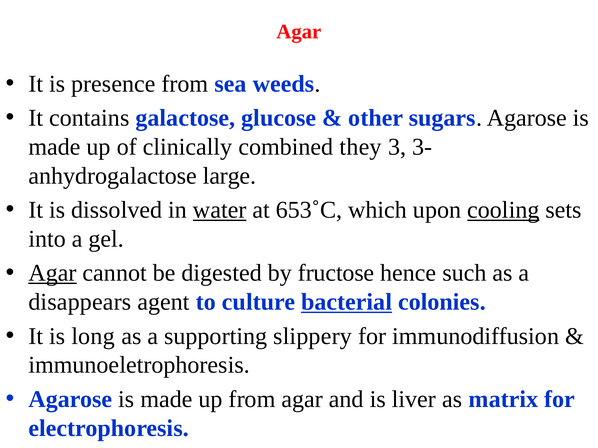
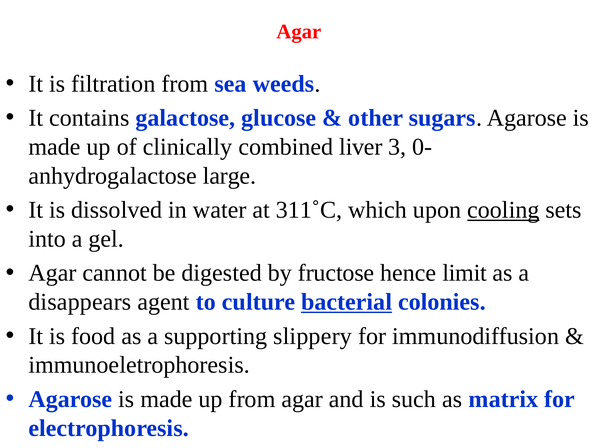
presence: presence -> filtration (113, 84)
they: they -> liver (361, 147)
3-: 3- -> 0- (422, 147)
water underline: present -> none (220, 210)
653˚C: 653˚C -> 311˚C (309, 210)
Agar underline: present -> none (52, 273)
such: such -> limit (465, 273)
long: long -> food (93, 336)
liver: liver -> such (414, 400)
